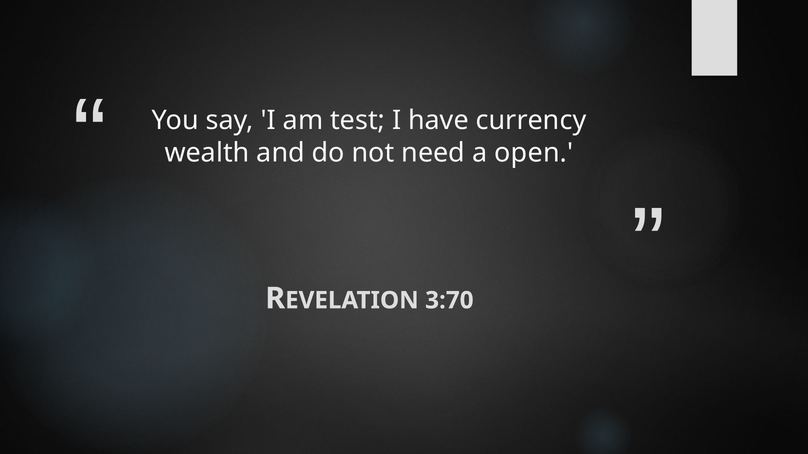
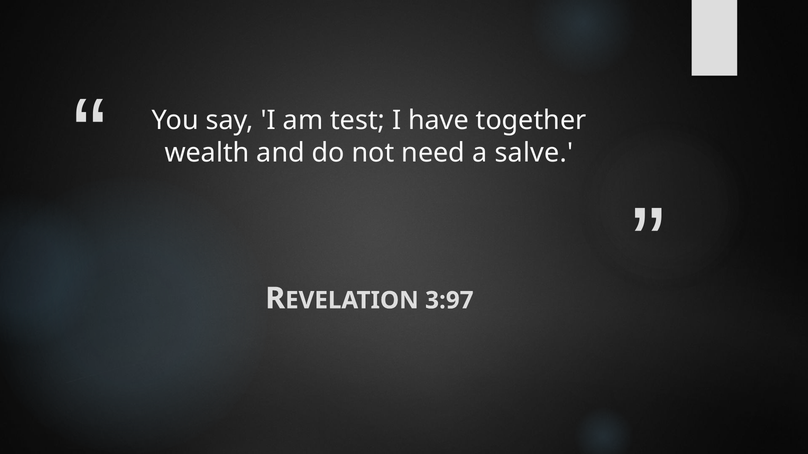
currency: currency -> together (531, 121)
open: open -> salve (534, 153)
3:70: 3:70 -> 3:97 (449, 301)
